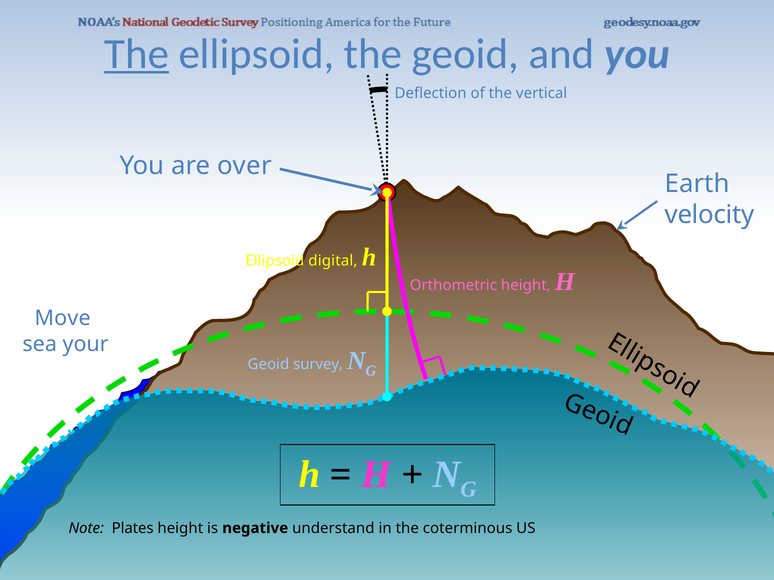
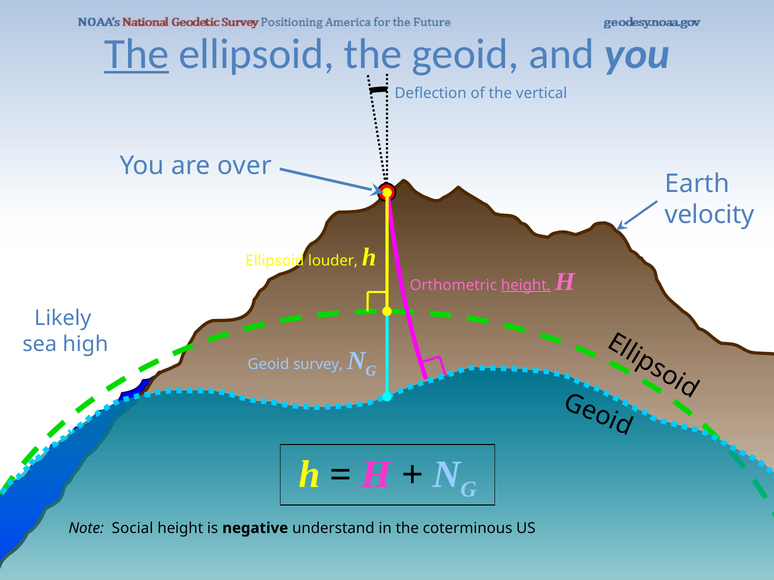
digital: digital -> louder (333, 261)
height underline: none -> present (526, 285)
Move: Move -> Likely (63, 319)
your: your -> high (85, 344)
Plates: Plates -> Social (133, 529)
